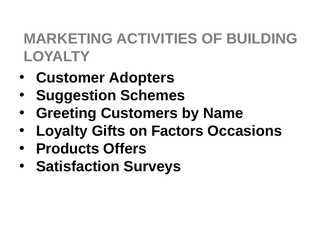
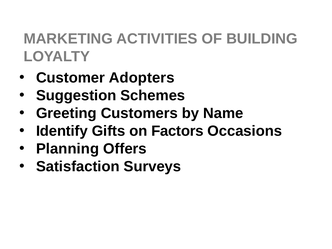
Loyalty: Loyalty -> Identify (62, 131)
Products: Products -> Planning (68, 149)
